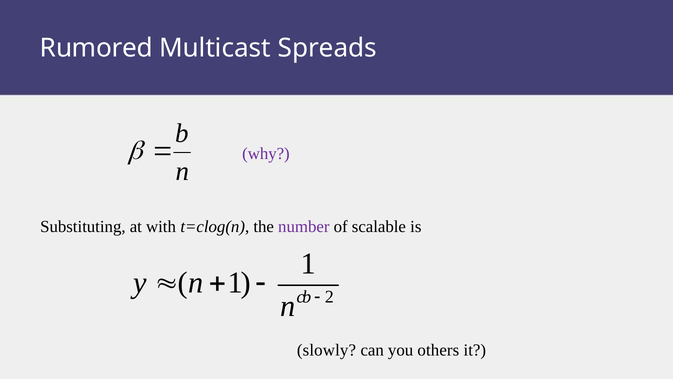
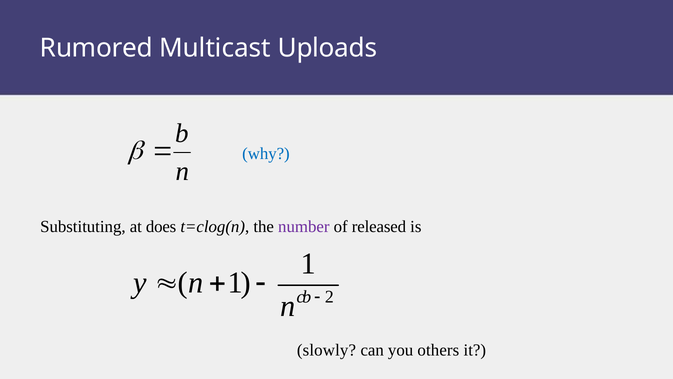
Spreads: Spreads -> Uploads (327, 48)
why colour: purple -> blue (266, 153)
with: with -> does (161, 226)
scalable: scalable -> released (379, 226)
